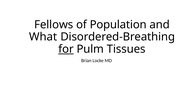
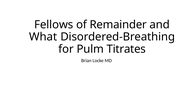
Population: Population -> Remainder (118, 24)
for underline: present -> none (66, 49)
Tissues: Tissues -> Titrates (126, 49)
